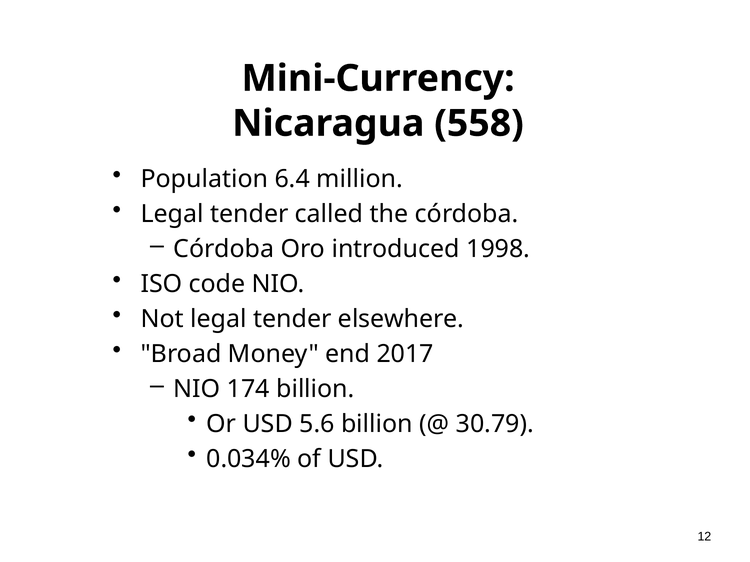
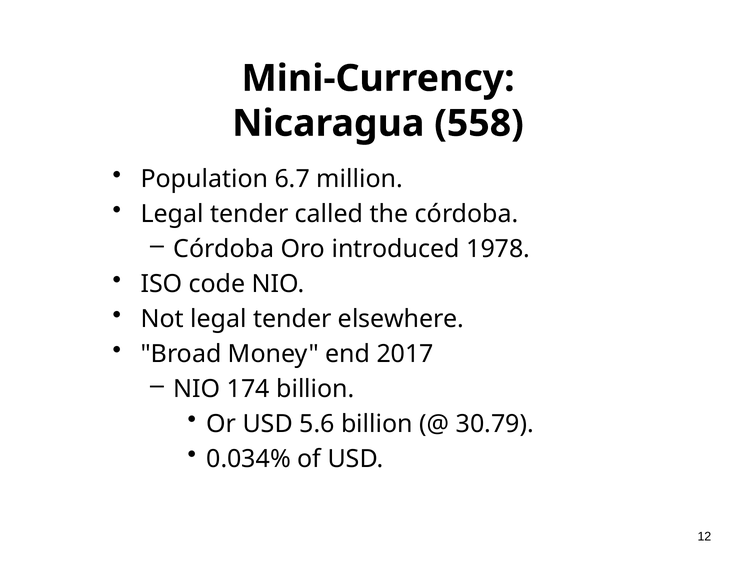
6.4: 6.4 -> 6.7 (292, 179)
1998: 1998 -> 1978 (498, 249)
